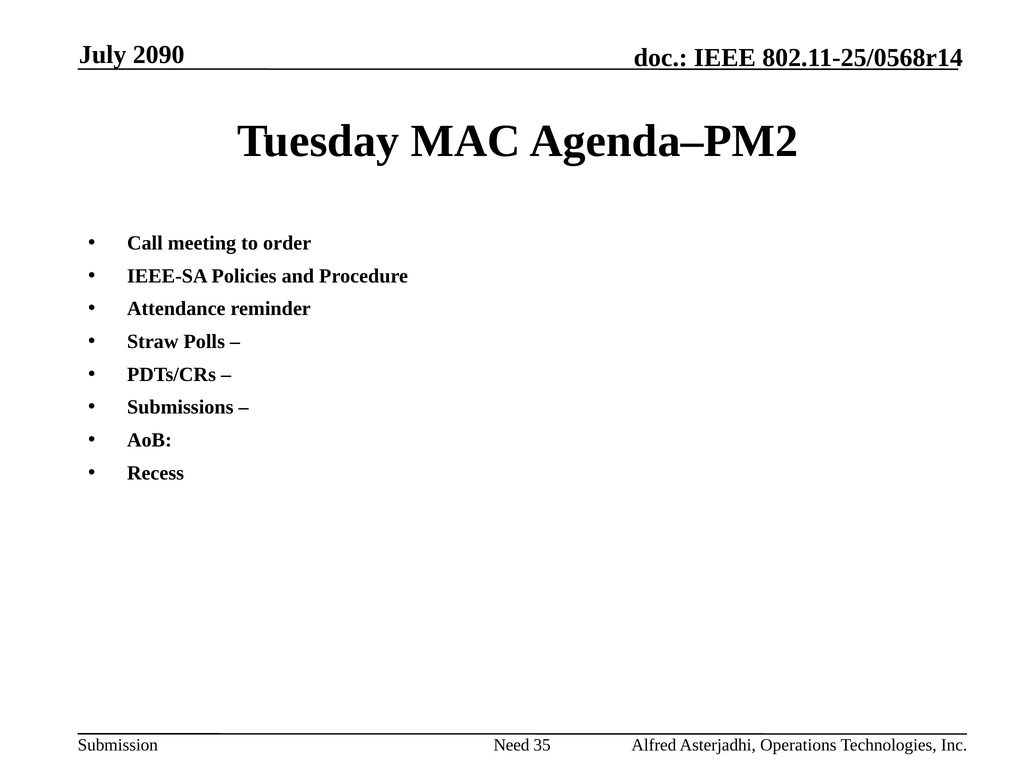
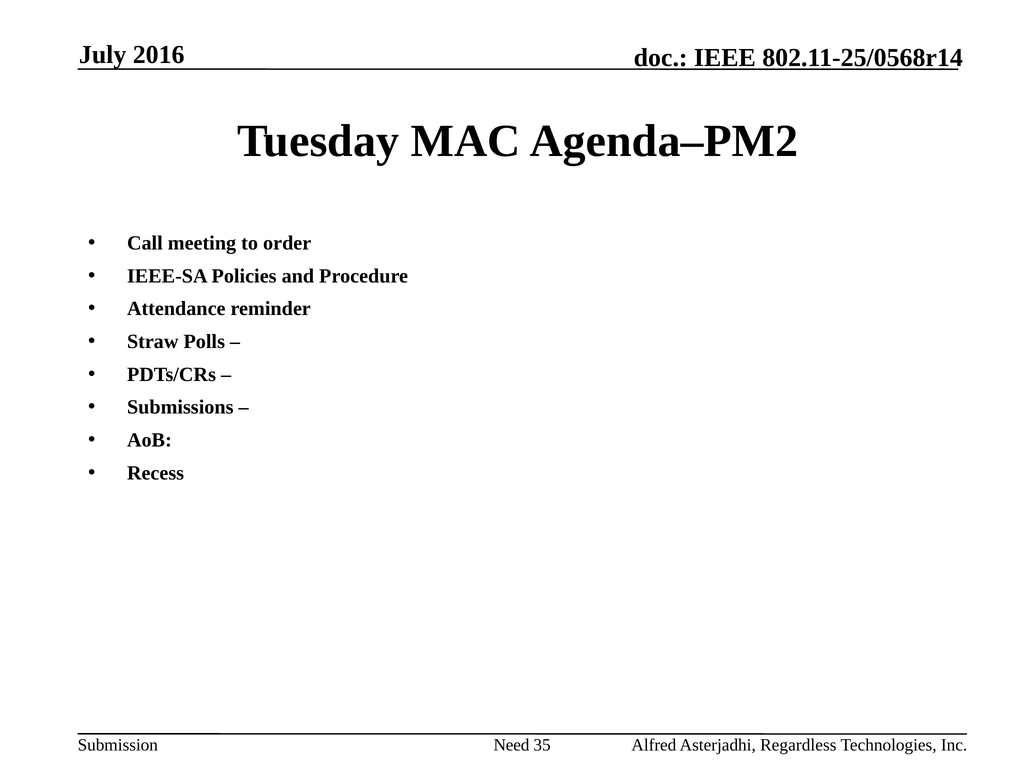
2090: 2090 -> 2016 (159, 55)
Operations: Operations -> Regardless (798, 745)
